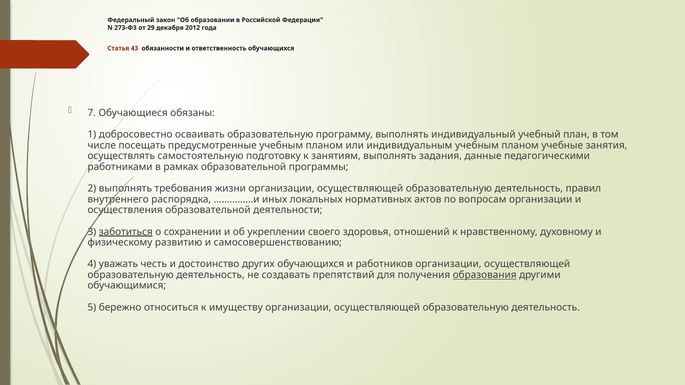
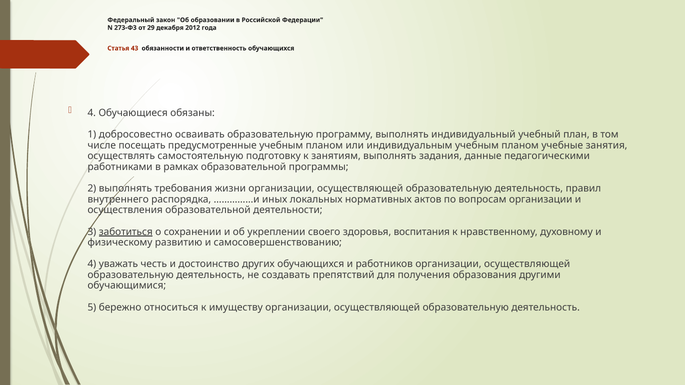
7: 7 -> 4 (92, 113)
отношений: отношений -> воспитания (422, 232)
образования underline: present -> none (485, 275)
